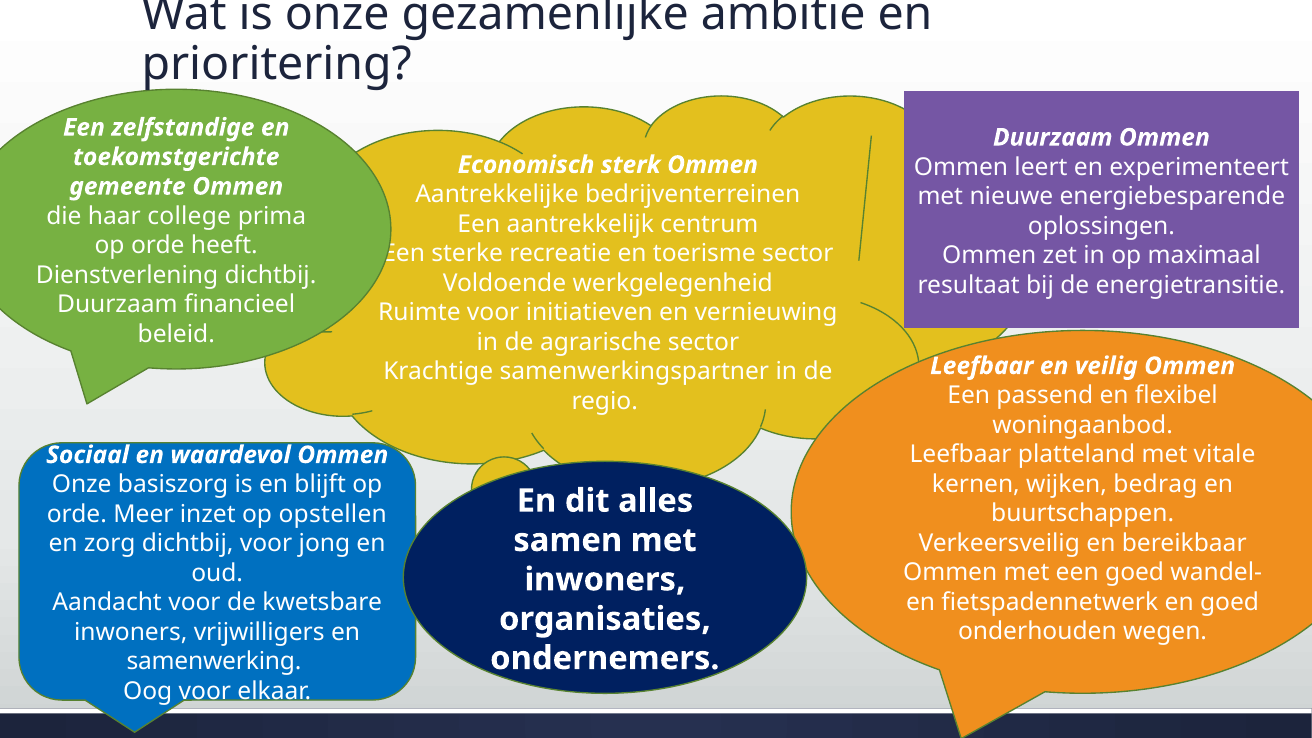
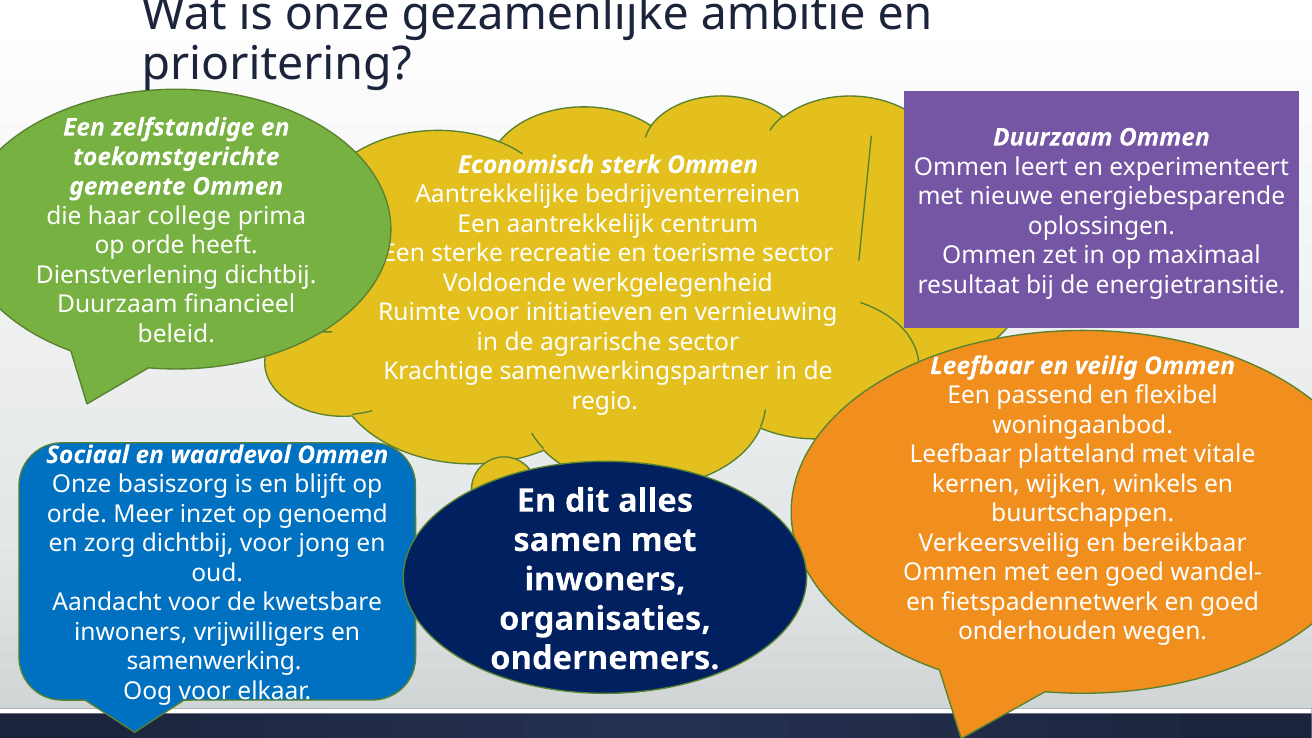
bedrag: bedrag -> winkels (1156, 484)
opstellen: opstellen -> genoemd (333, 514)
